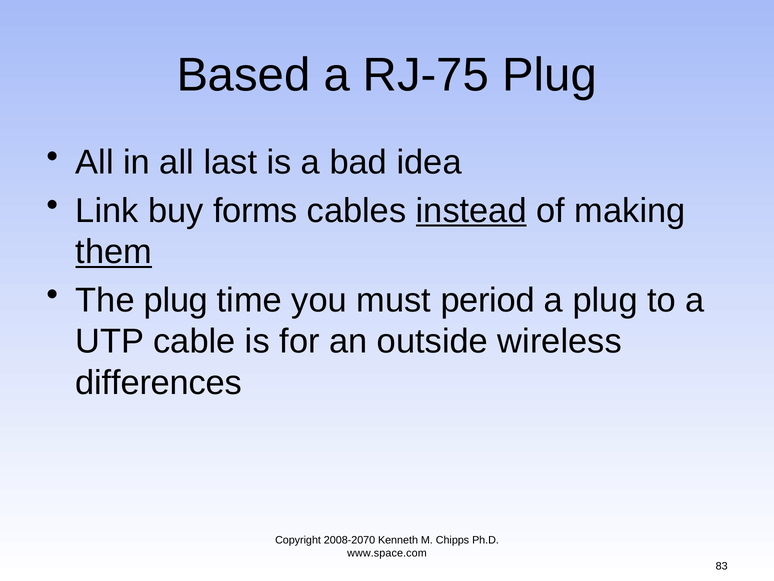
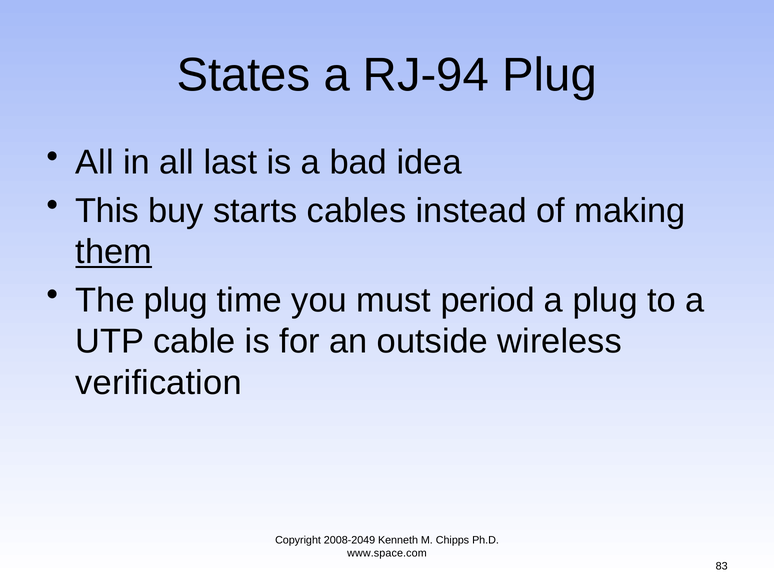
Based: Based -> States (243, 75)
RJ-75: RJ-75 -> RJ-94 (426, 75)
Link: Link -> This (107, 211)
forms: forms -> starts (255, 211)
instead underline: present -> none (471, 211)
differences: differences -> verification (159, 383)
2008-2070: 2008-2070 -> 2008-2049 (350, 540)
